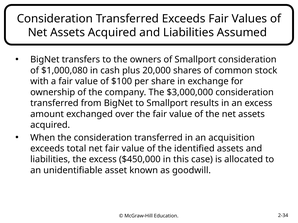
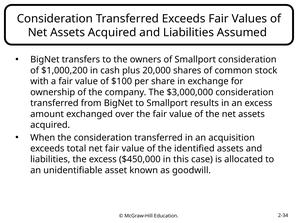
$1,000,080: $1,000,080 -> $1,000,200 (64, 71)
